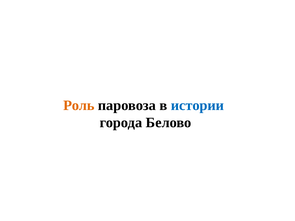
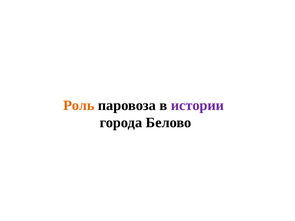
истории colour: blue -> purple (197, 105)
